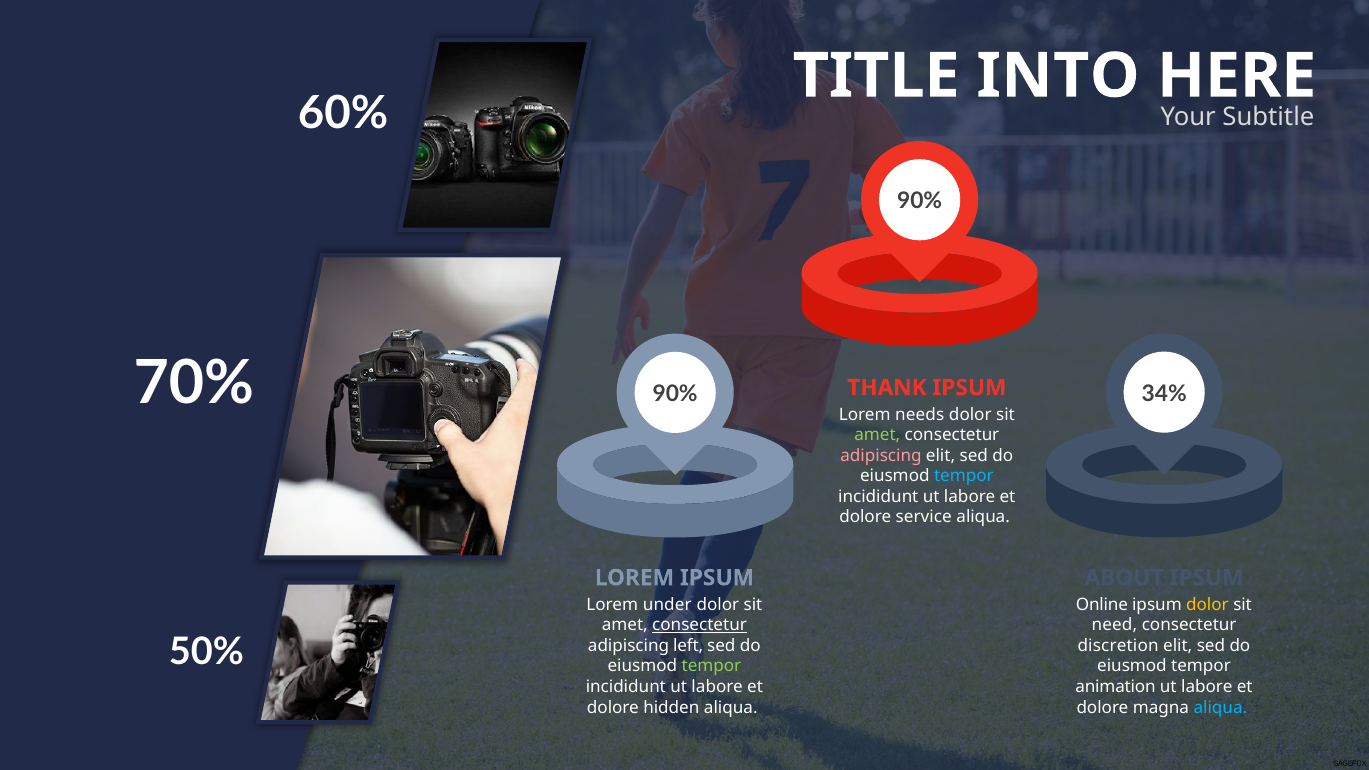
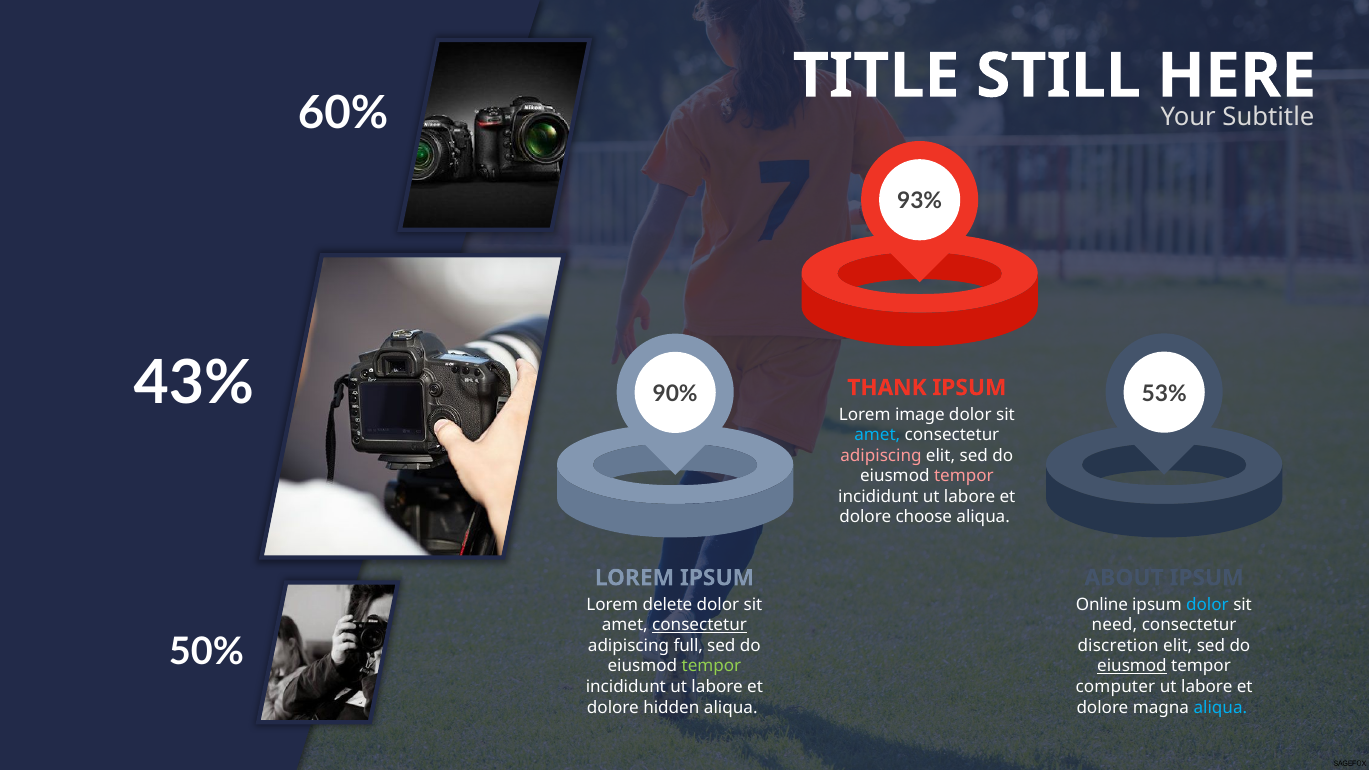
INTO: INTO -> STILL (1058, 76)
90%: 90% -> 93% (920, 201)
70%: 70% -> 43% (194, 383)
34%: 34% -> 53% (1164, 394)
needs: needs -> image (920, 415)
amet colour: light green -> light blue (877, 435)
tempor colour: light blue -> pink (964, 476)
service: service -> choose (924, 517)
under: under -> delete (667, 605)
dolor colour: yellow -> light blue (1207, 605)
left: left -> full (688, 646)
eiusmod underline: none -> present (1132, 666)
animation: animation -> computer (1115, 687)
